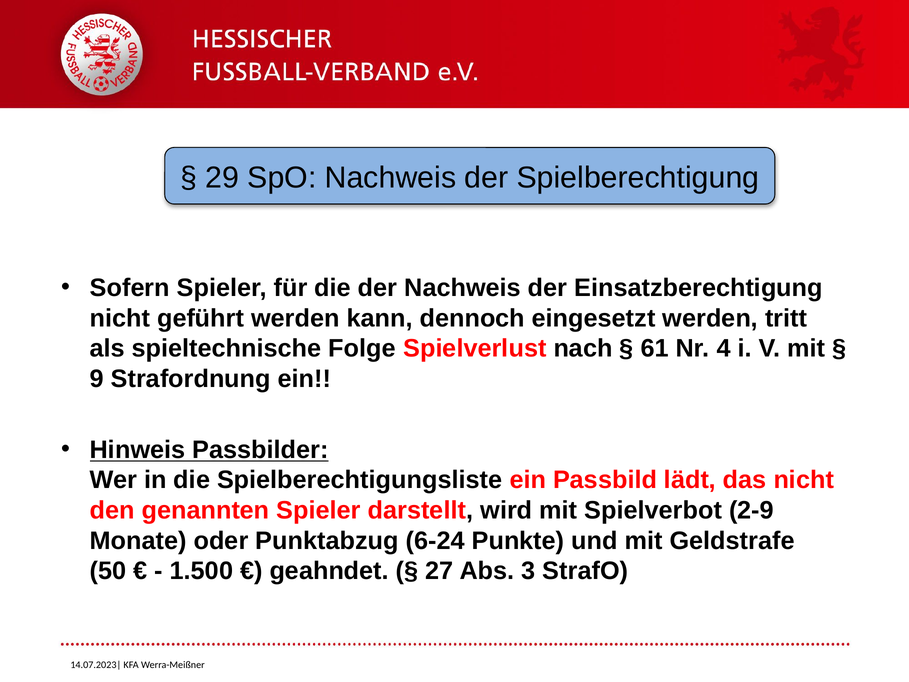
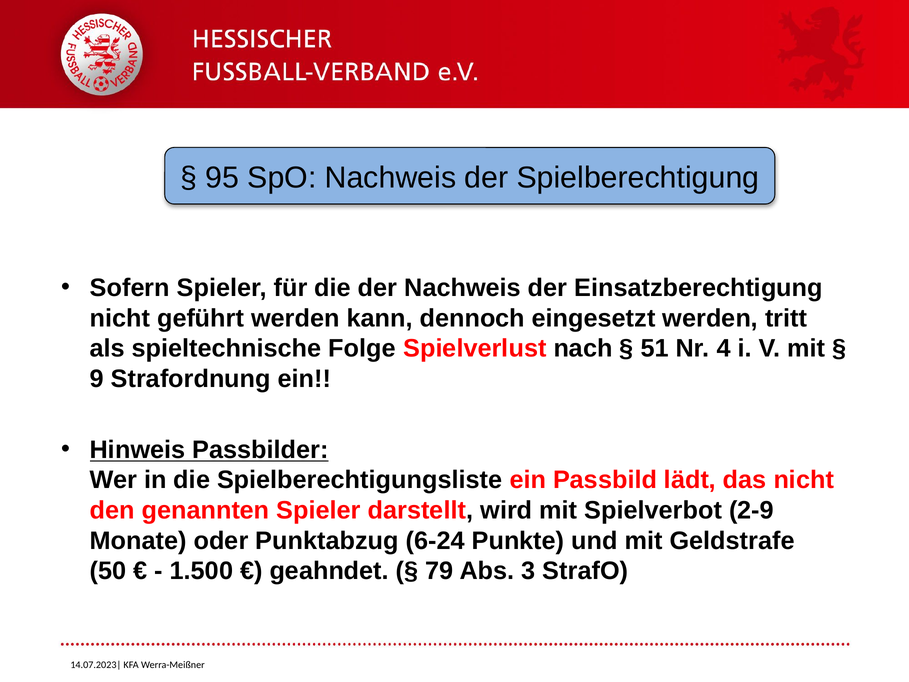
29: 29 -> 95 (222, 178)
61: 61 -> 51 (655, 348)
27: 27 -> 79 (439, 571)
